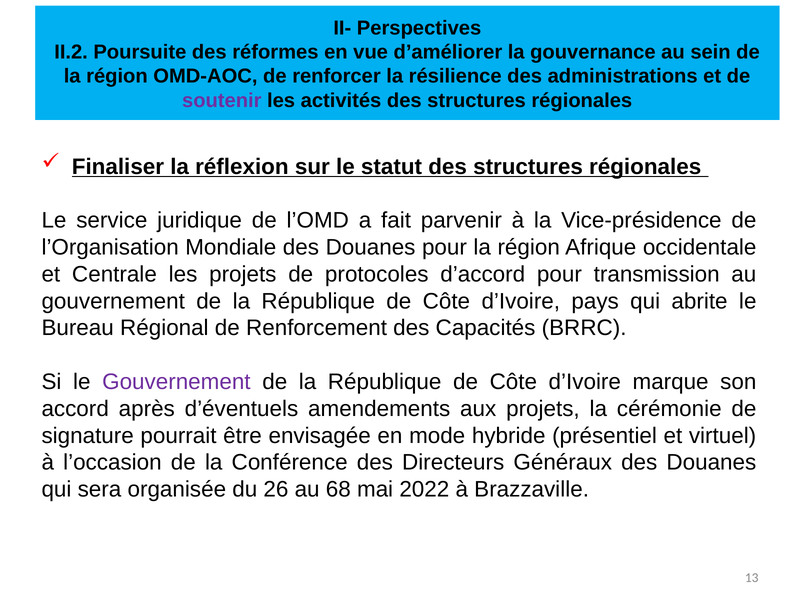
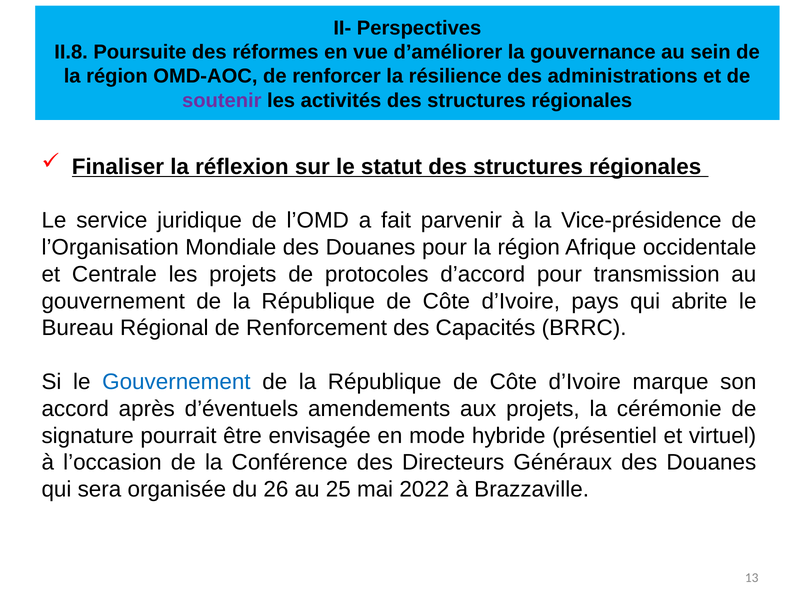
II.2: II.2 -> II.8 (71, 52)
Gouvernement colour: purple -> blue (176, 382)
68: 68 -> 25 (338, 490)
